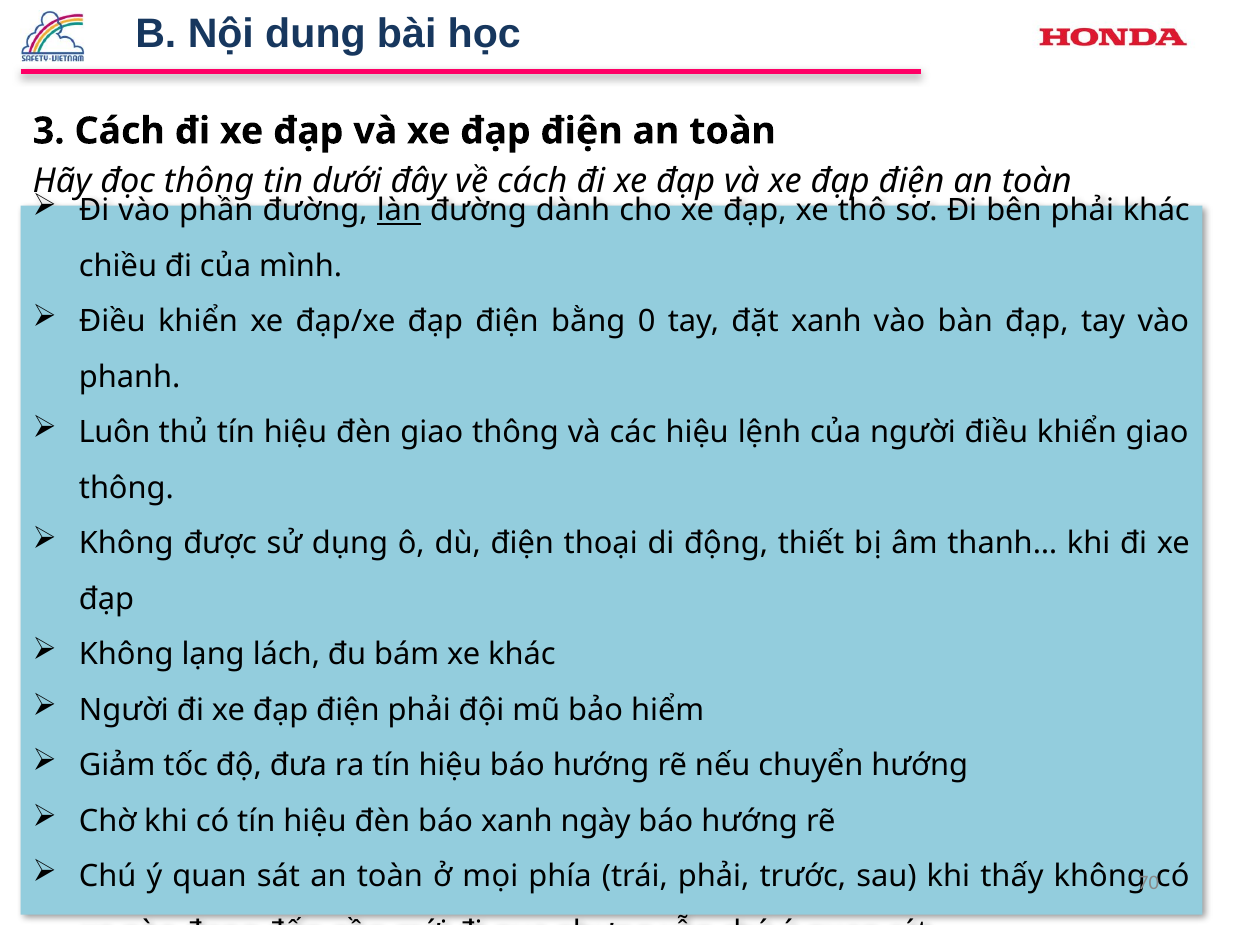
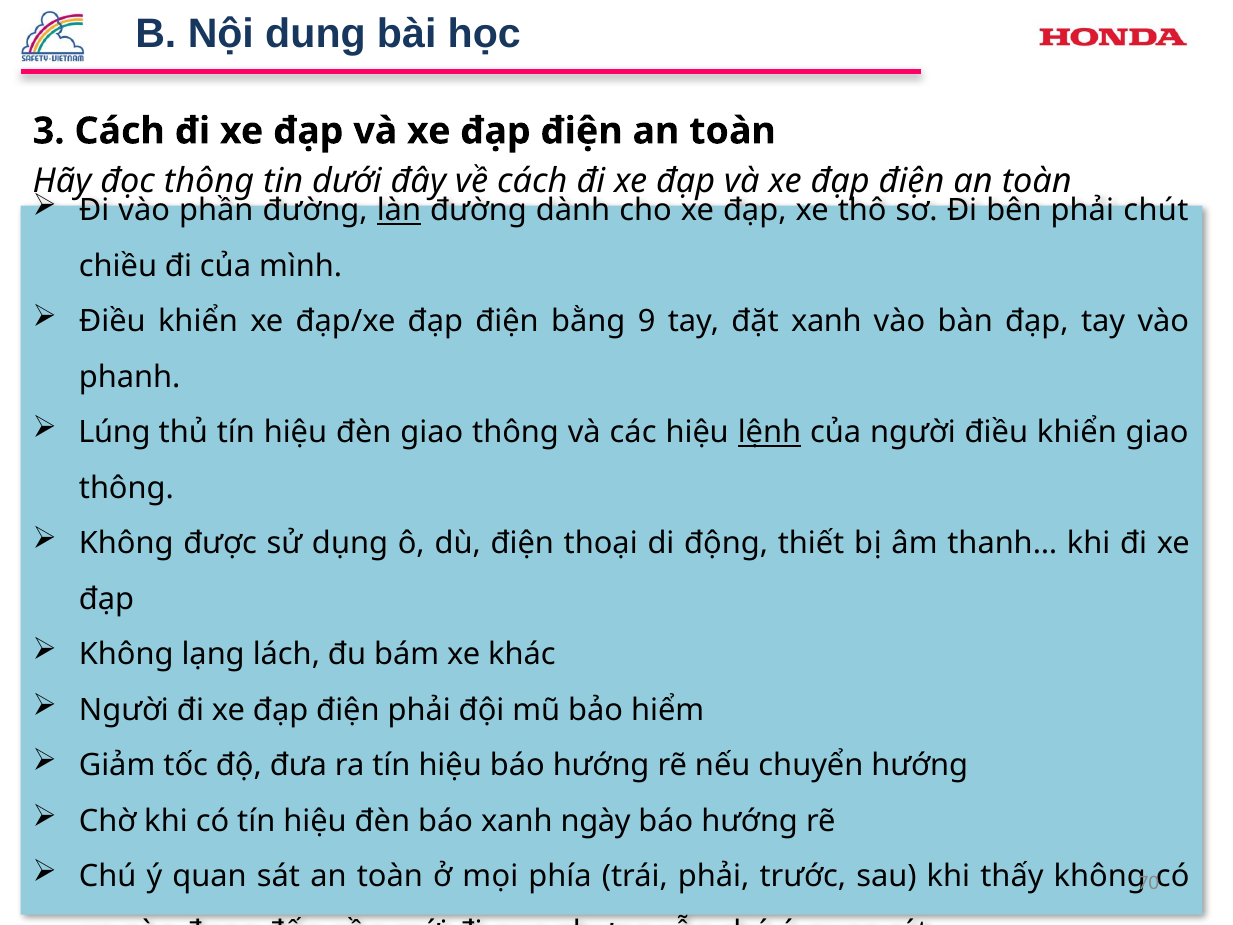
phải khác: khác -> chút (1156, 211)
0: 0 -> 9 (647, 322)
Luôn: Luôn -> Lúng (115, 433)
lệnh underline: none -> present (769, 433)
